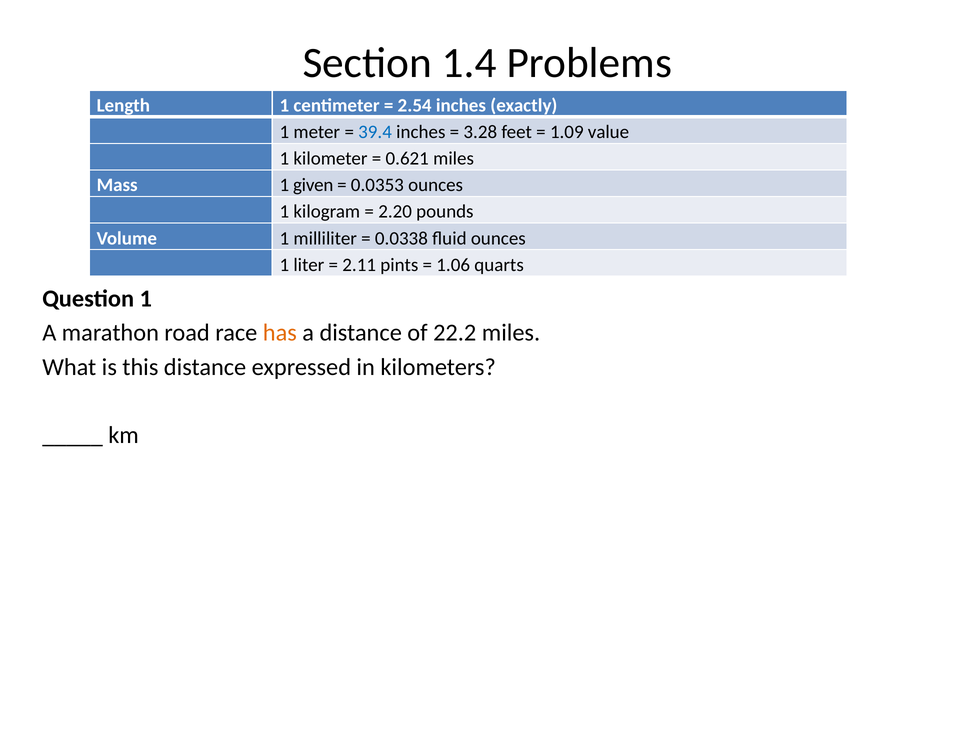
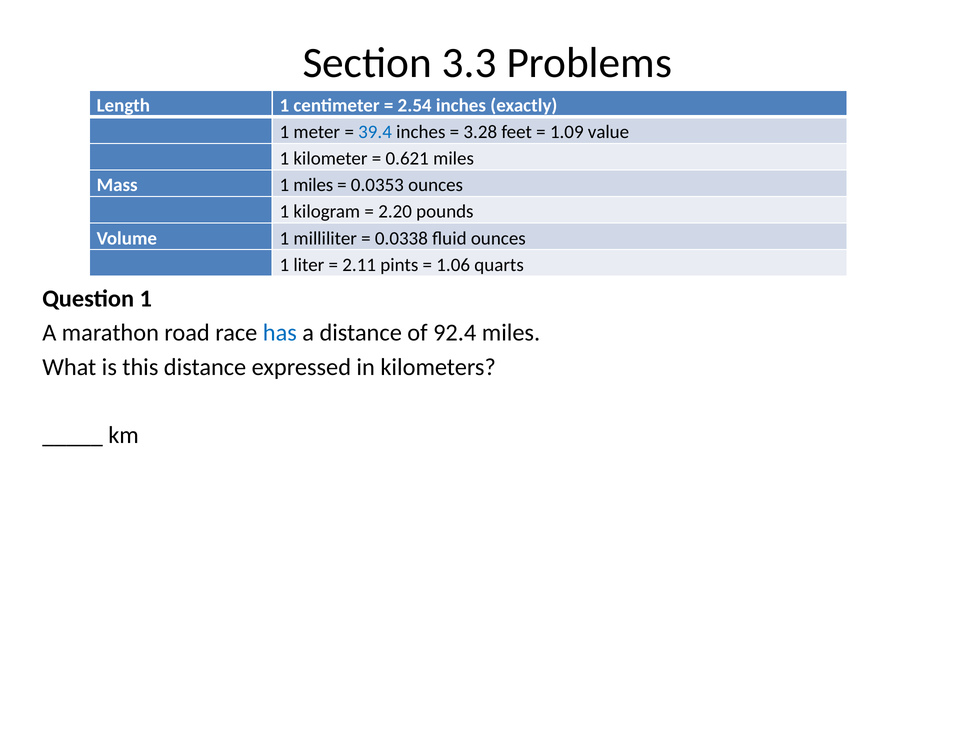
1.4: 1.4 -> 3.3 (469, 63)
1 given: given -> miles (313, 185)
has colour: orange -> blue (280, 333)
22.2: 22.2 -> 92.4 (455, 333)
